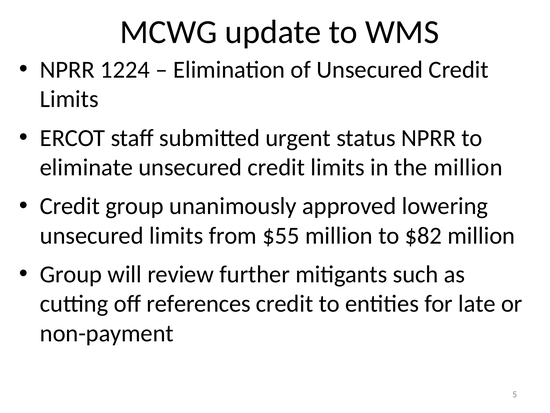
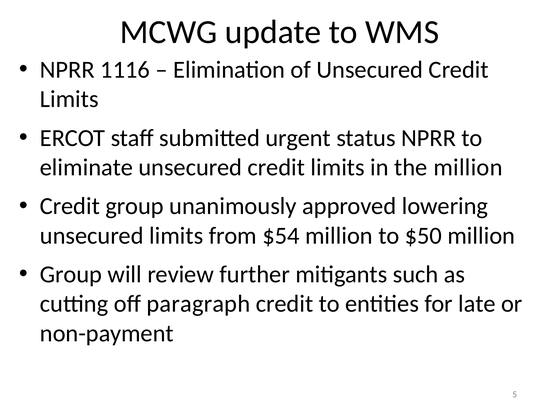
1224: 1224 -> 1116 (125, 70)
$55: $55 -> $54 (281, 235)
$82: $82 -> $50 (423, 235)
references: references -> paragraph (198, 304)
